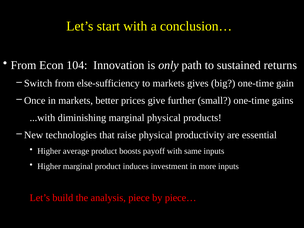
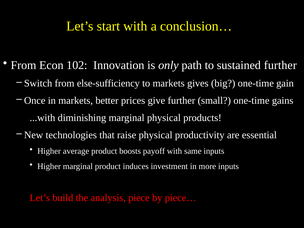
104: 104 -> 102 (77, 65)
sustained returns: returns -> further (280, 65)
